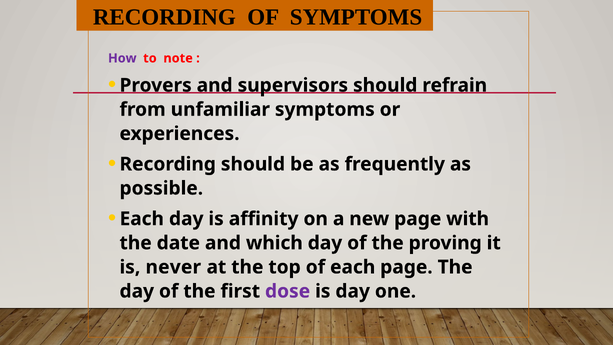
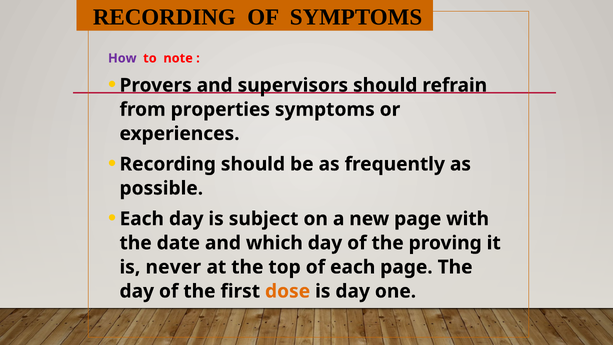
unfamiliar: unfamiliar -> properties (220, 109)
affinity: affinity -> subject (264, 219)
dose colour: purple -> orange (288, 291)
